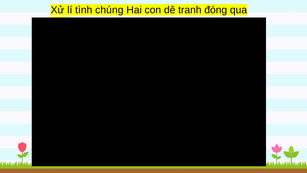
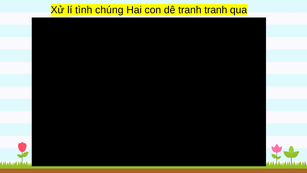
tranh đóng: đóng -> tranh (216, 10)
